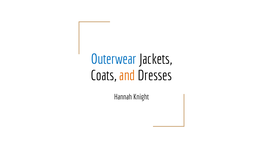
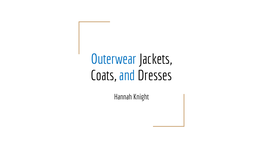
and colour: orange -> blue (127, 76)
